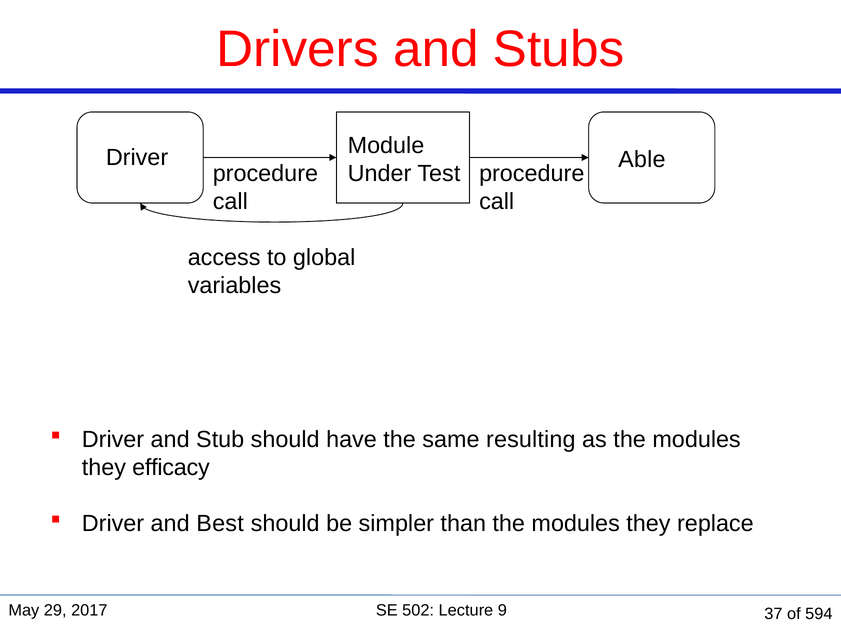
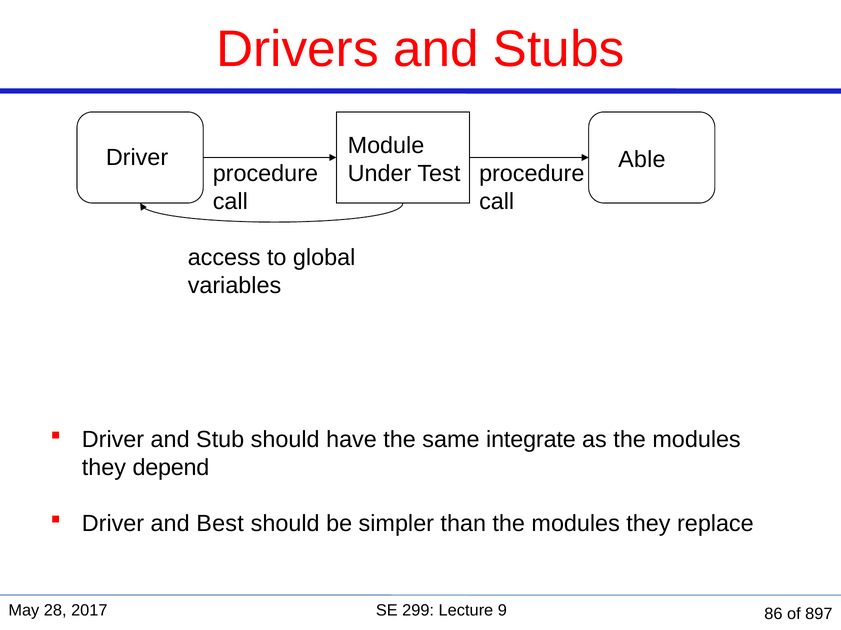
resulting: resulting -> integrate (531, 440)
efficacy: efficacy -> depend (171, 468)
29: 29 -> 28 (55, 611)
502: 502 -> 299 (418, 611)
37: 37 -> 86 (773, 614)
594: 594 -> 897 (819, 614)
